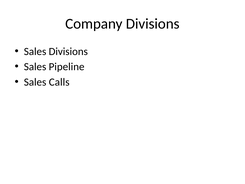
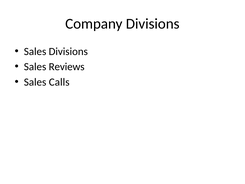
Pipeline: Pipeline -> Reviews (67, 67)
